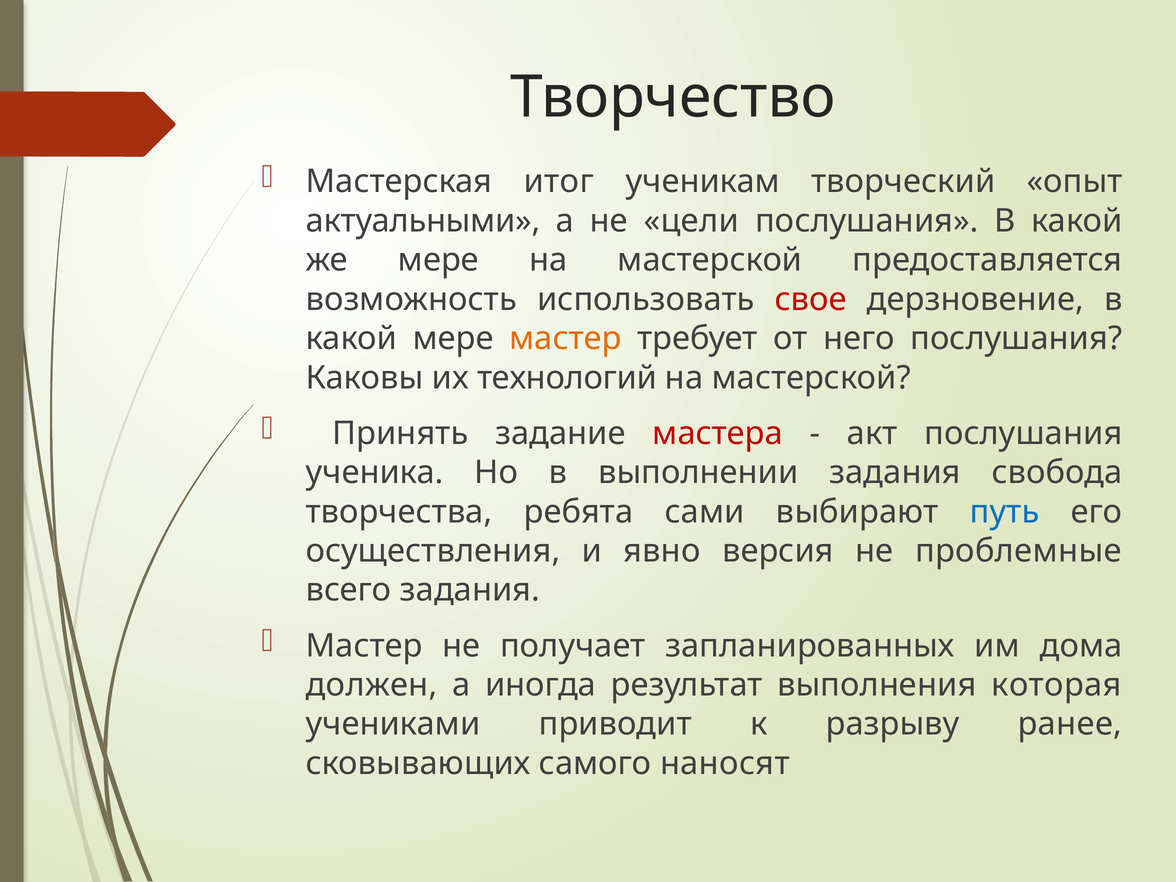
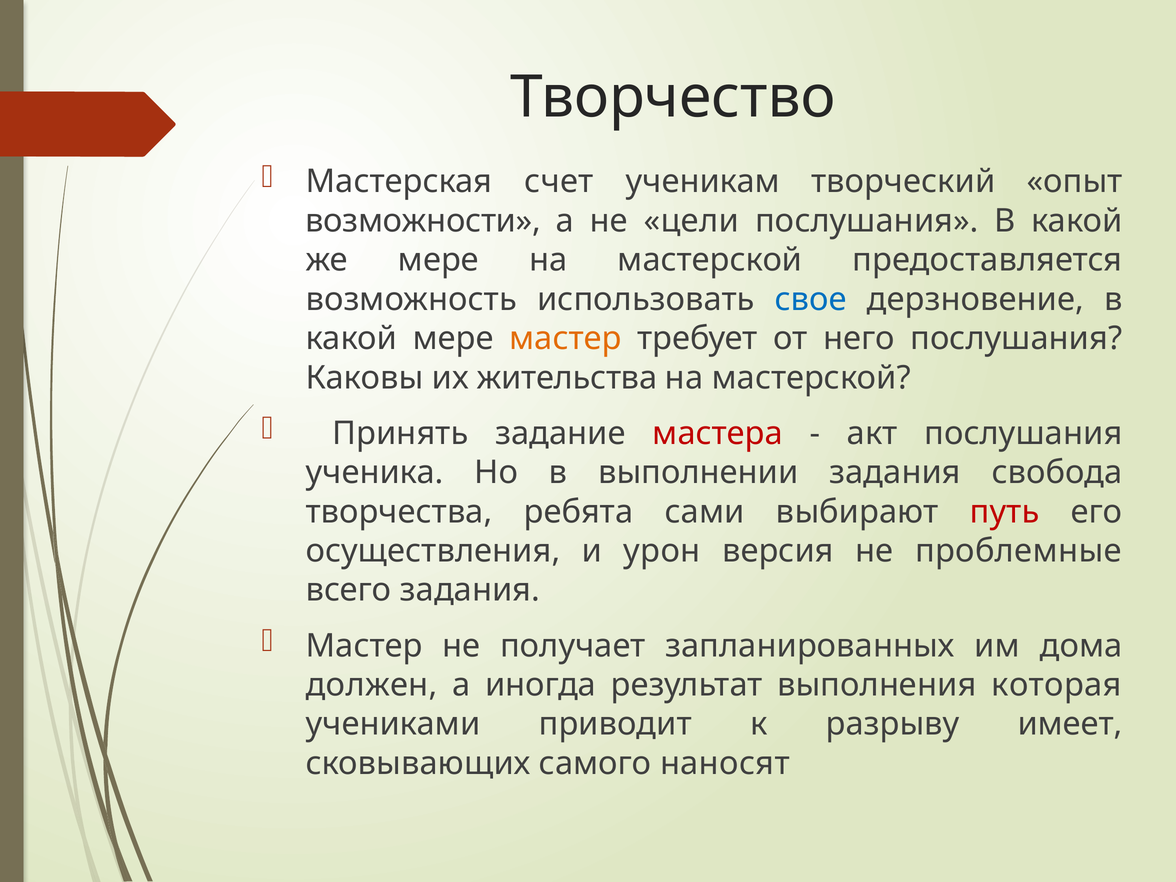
итог: итог -> счет (559, 182)
актуальными: актуальными -> возможности (423, 221)
свое colour: red -> blue (811, 299)
технологий: технологий -> жительства (567, 378)
путь colour: blue -> red (1005, 512)
явно: явно -> урон (662, 551)
ранее: ранее -> имеет (1070, 724)
